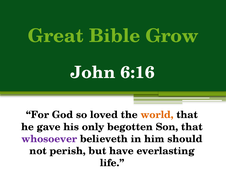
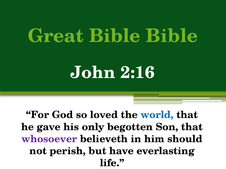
Bible Grow: Grow -> Bible (172, 36)
6:16: 6:16 -> 2:16 (138, 73)
world colour: orange -> blue (157, 115)
